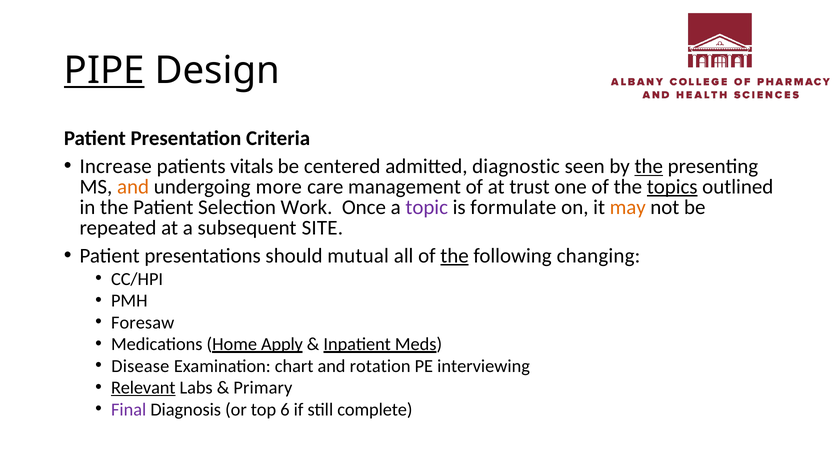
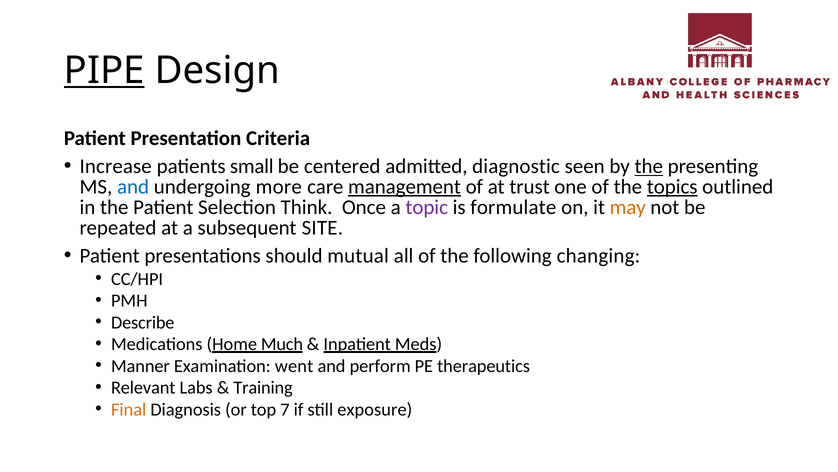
vitals: vitals -> small (252, 166)
and colour: orange -> blue (133, 187)
management underline: none -> present (404, 187)
Work: Work -> Think (307, 207)
the underline: present -> none (454, 255)
Foresaw: Foresaw -> Describe (143, 322)
Apply: Apply -> Much (282, 344)
Disease: Disease -> Manner (140, 366)
chart: chart -> went (294, 366)
rotation: rotation -> perform (380, 366)
interviewing: interviewing -> therapeutics (484, 366)
Relevant underline: present -> none (143, 387)
Primary: Primary -> Training (263, 387)
Final colour: purple -> orange (129, 409)
6: 6 -> 7 (285, 409)
complete: complete -> exposure (375, 409)
